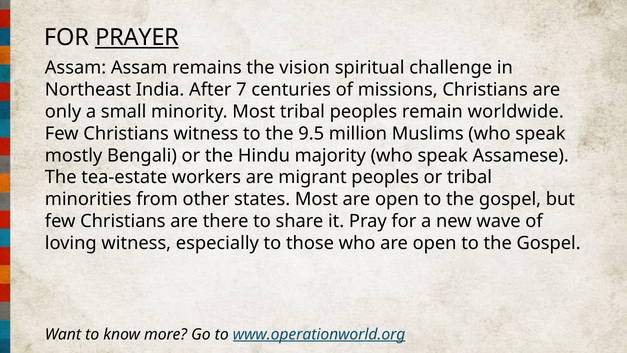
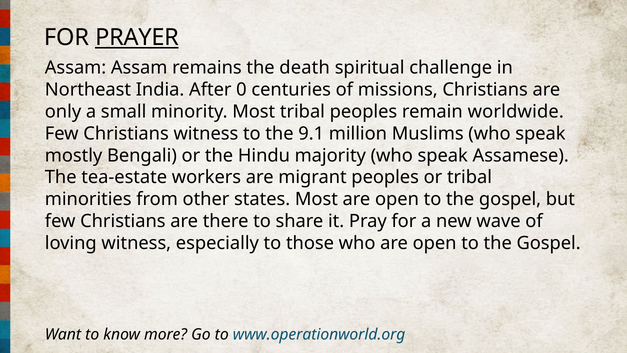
vision: vision -> death (305, 68)
7: 7 -> 0 (241, 89)
9.5: 9.5 -> 9.1 (311, 133)
www.operationworld.org underline: present -> none (319, 334)
